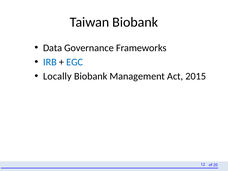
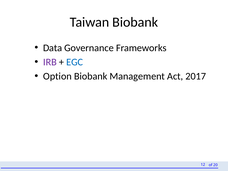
IRB colour: blue -> purple (50, 62)
Locally: Locally -> Option (57, 76)
2015: 2015 -> 2017 (196, 76)
